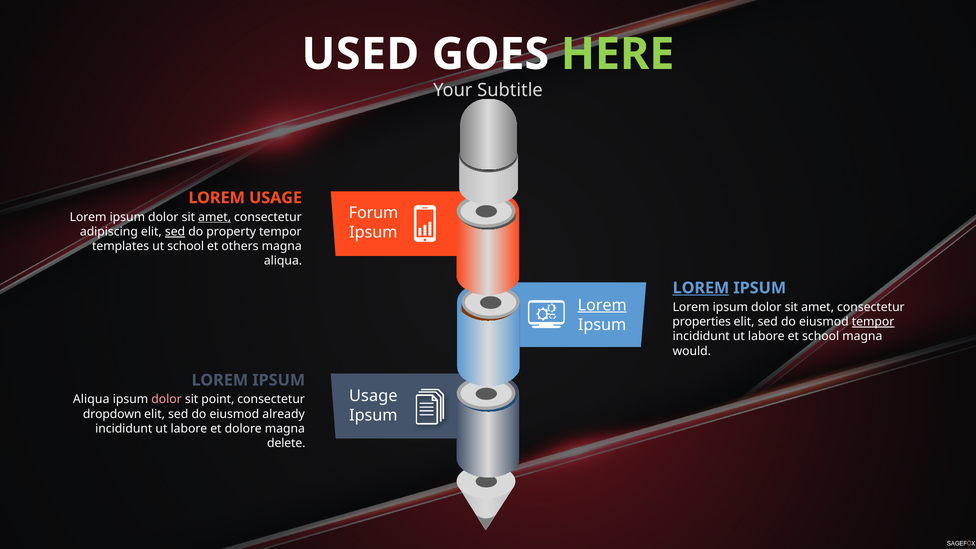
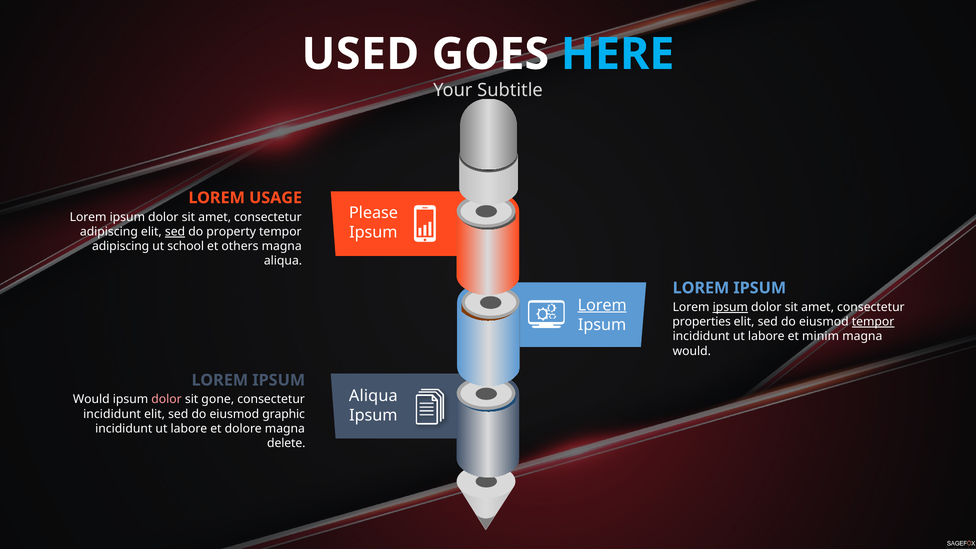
HERE colour: light green -> light blue (618, 54)
Forum: Forum -> Please (373, 213)
amet underline: present -> none (215, 217)
templates: templates -> adipiscing (121, 246)
LOREM underline: present -> none (701, 288)
ipsum underline: none -> present (730, 307)
et school: school -> minim (821, 336)
Usage: Usage -> Aliqua (373, 396)
Aliqua: Aliqua -> Would (91, 399)
point: point -> gone (218, 399)
dropdown: dropdown -> incididunt (112, 414)
already: already -> graphic (284, 414)
